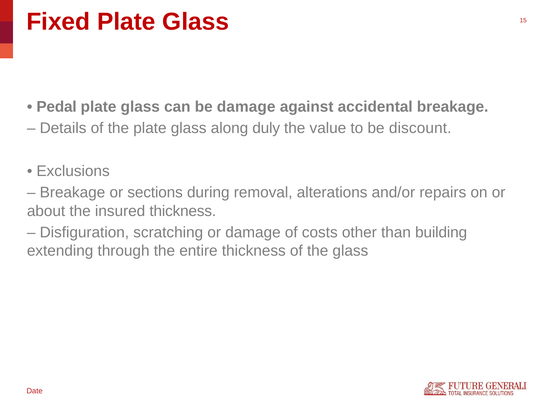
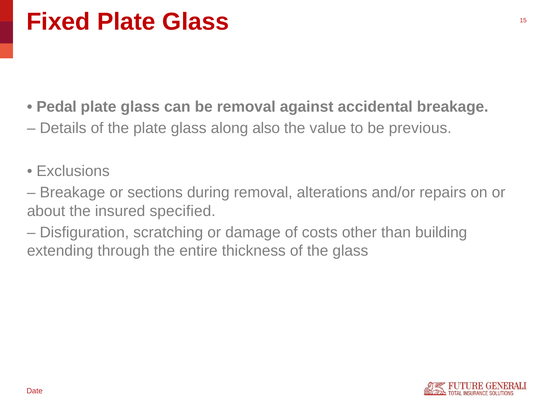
be damage: damage -> removal (246, 107)
duly: duly -> also (266, 128)
discount: discount -> previous (420, 128)
insured thickness: thickness -> specified (183, 211)
